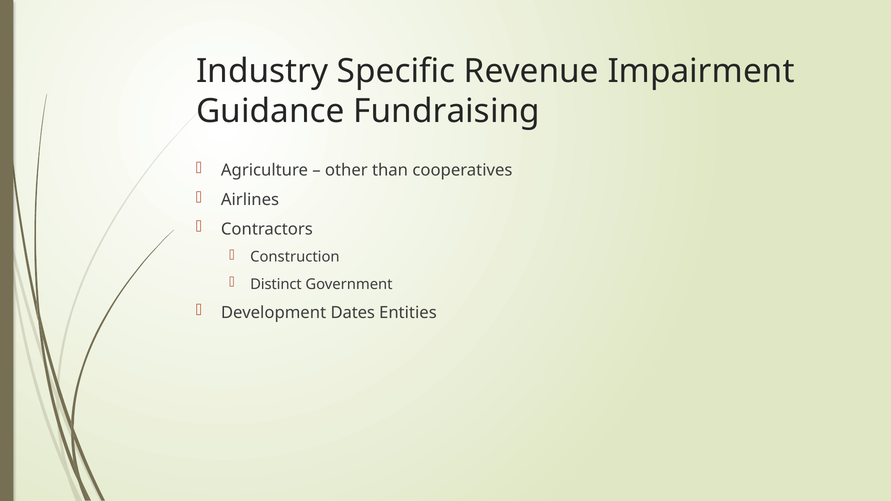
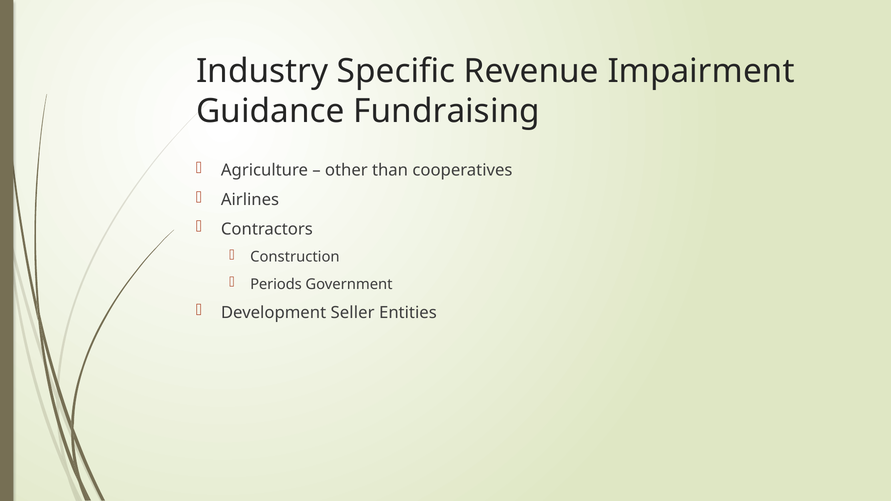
Distinct: Distinct -> Periods (276, 284)
Dates: Dates -> Seller (353, 313)
